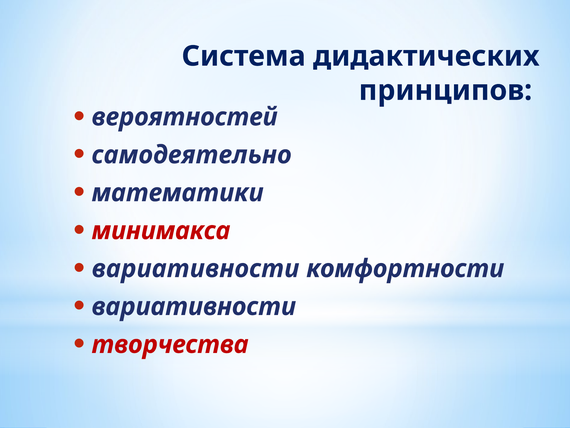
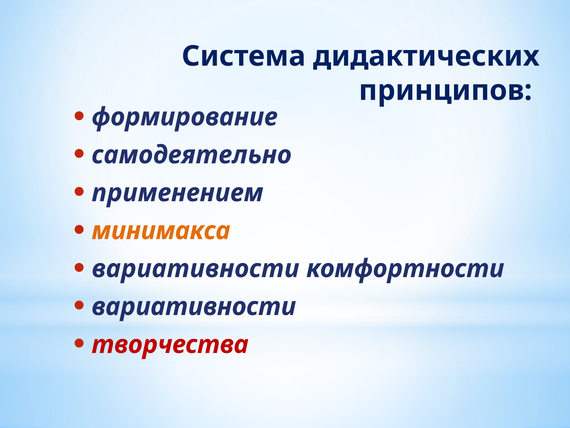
вероятностей: вероятностей -> формирование (185, 117)
математики: математики -> применением (178, 193)
минимакса colour: red -> orange (161, 231)
